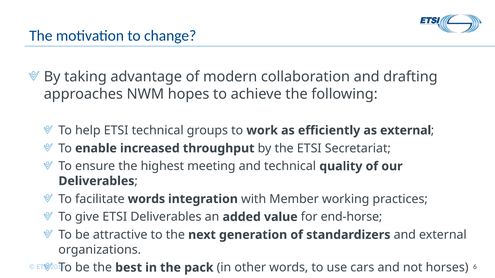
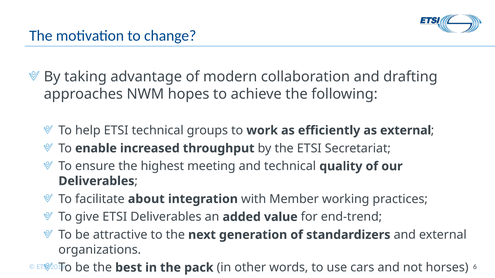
facilitate words: words -> about (146, 199)
end-horse: end-horse -> end-trend (351, 217)
